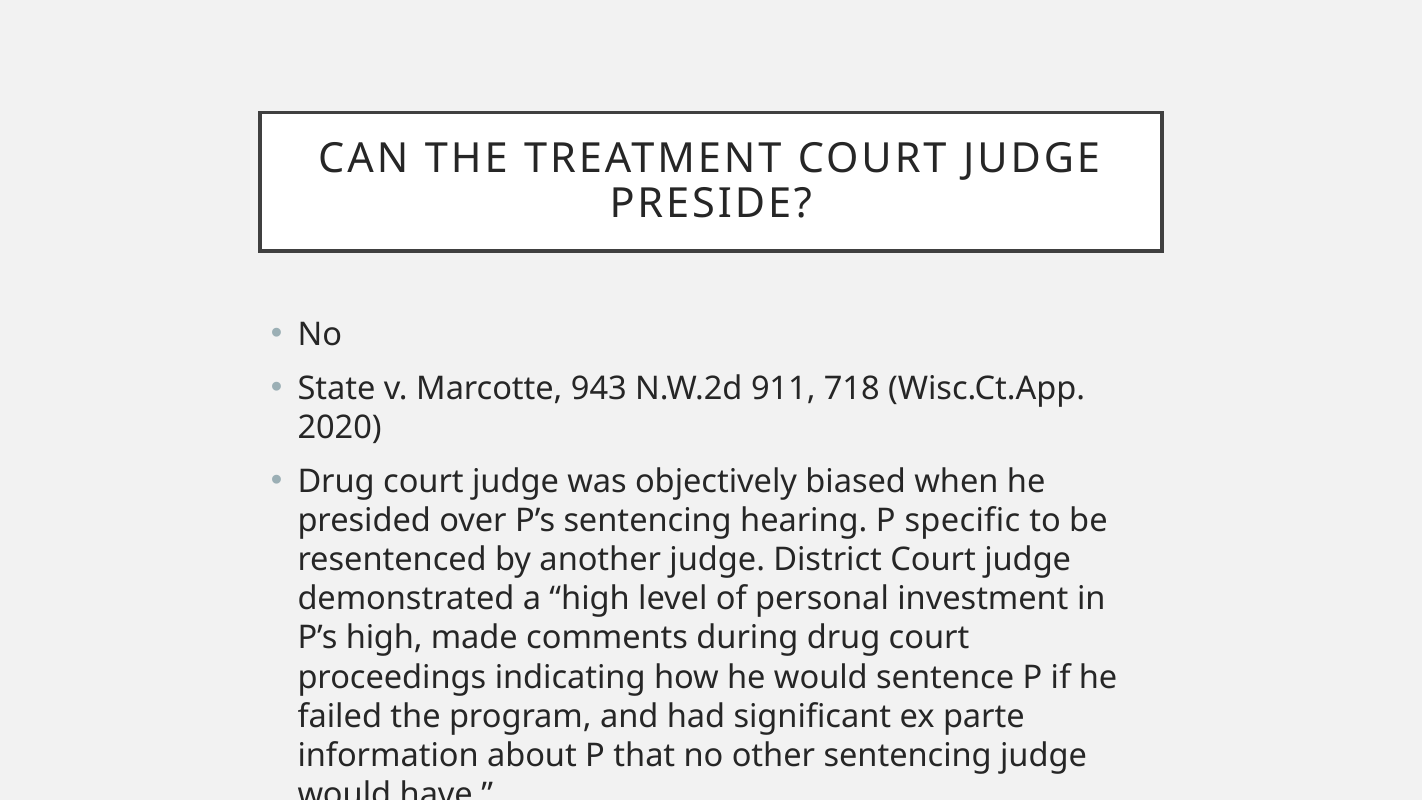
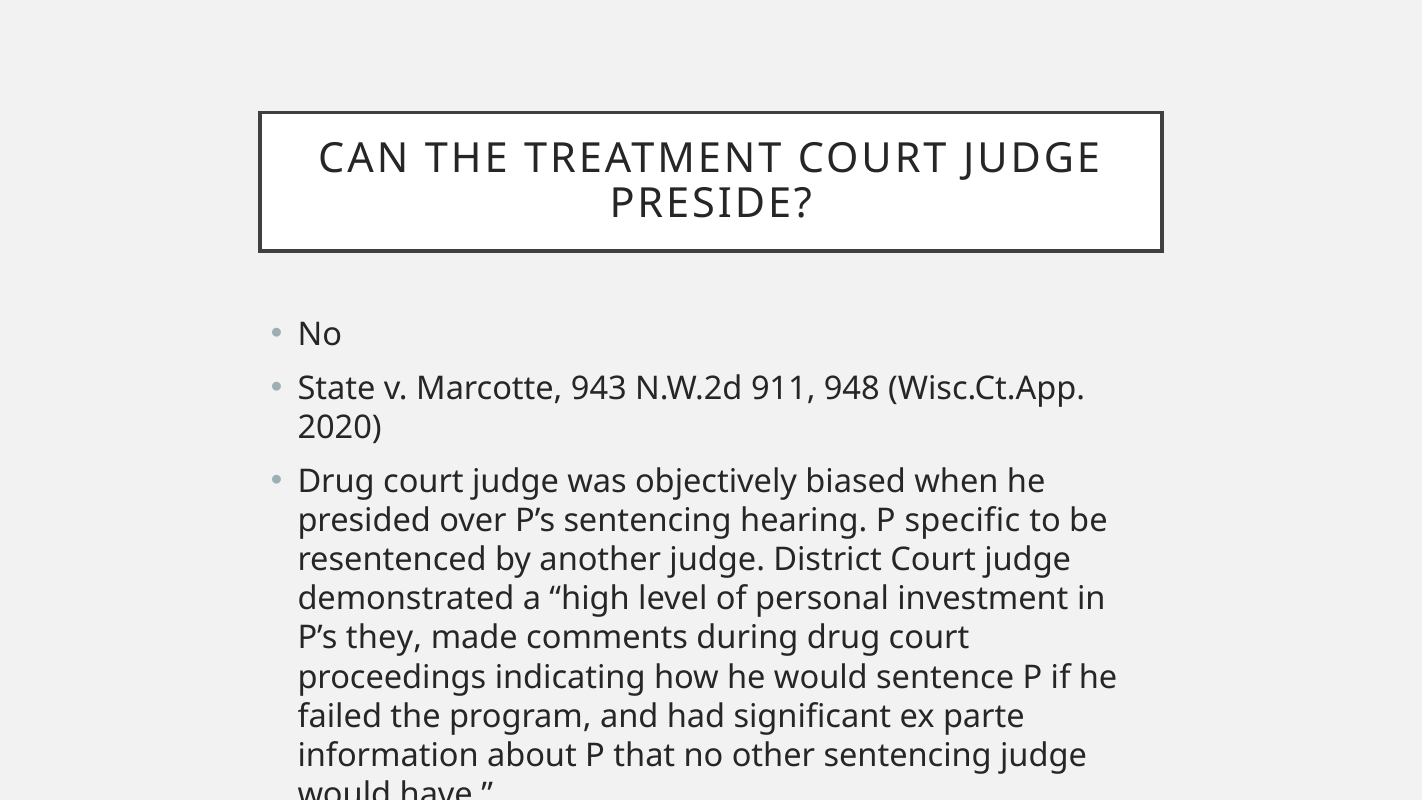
718: 718 -> 948 (852, 389)
P’s high: high -> they (384, 638)
